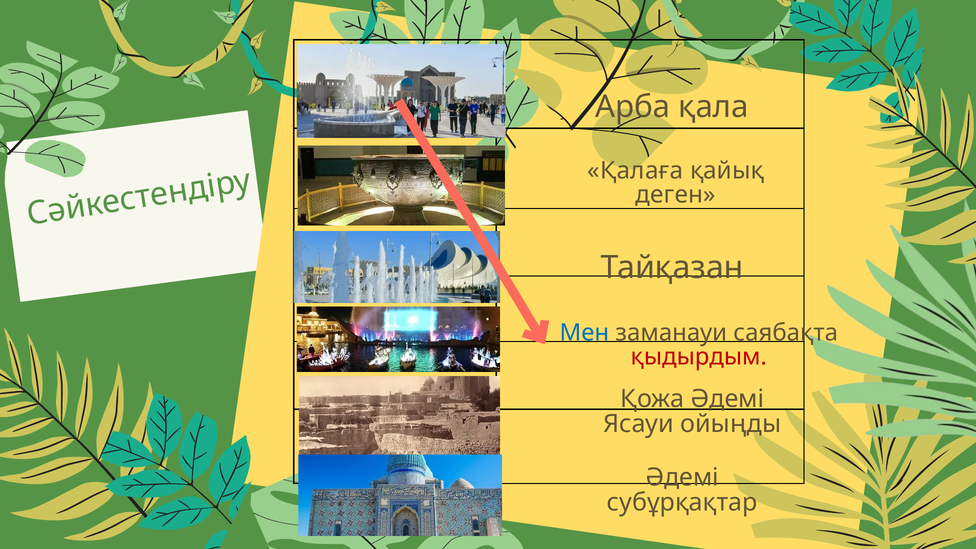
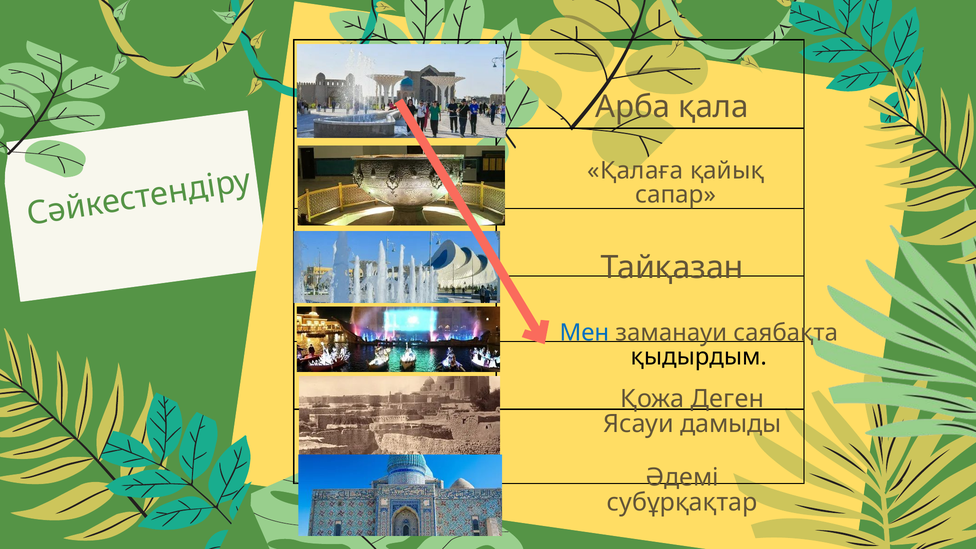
деген: деген -> сапар (676, 195)
қыдырдым colour: red -> black (699, 357)
Қожа Әдемі: Әдемі -> Деген (727, 399)
ойыңды: ойыңды -> дамыды (731, 424)
